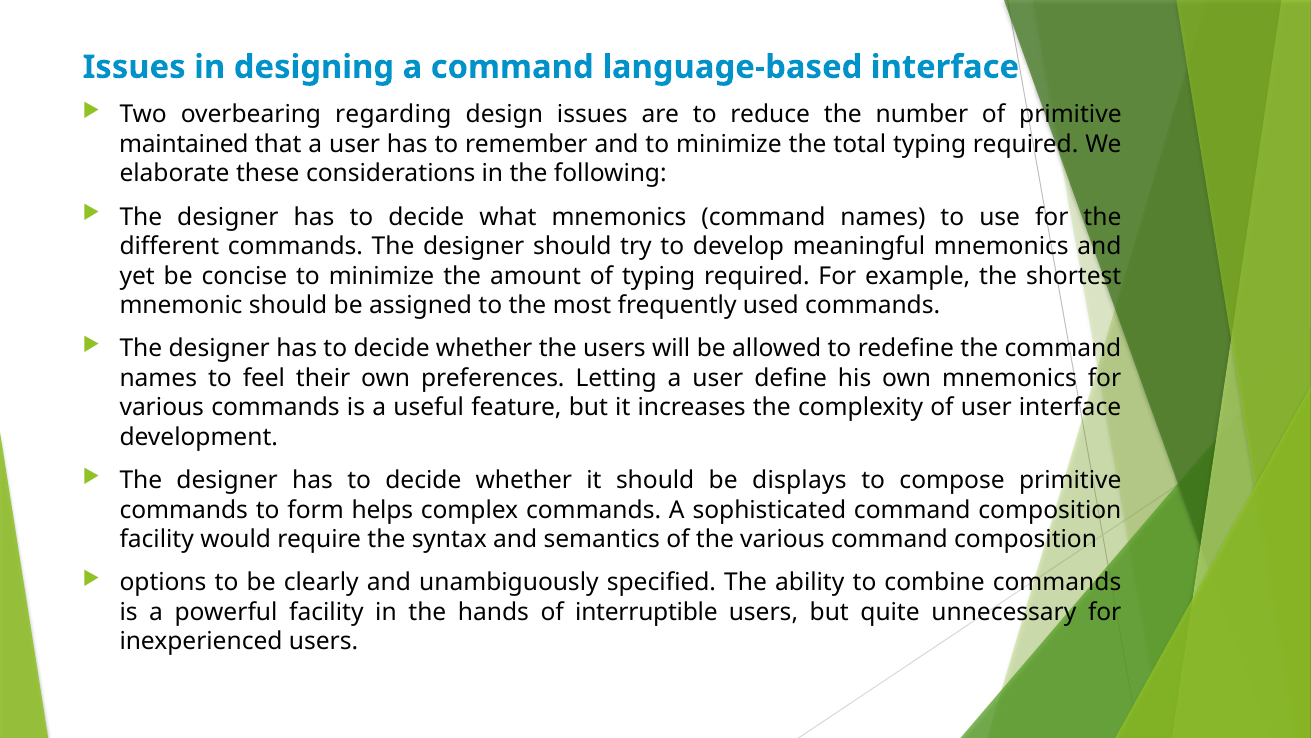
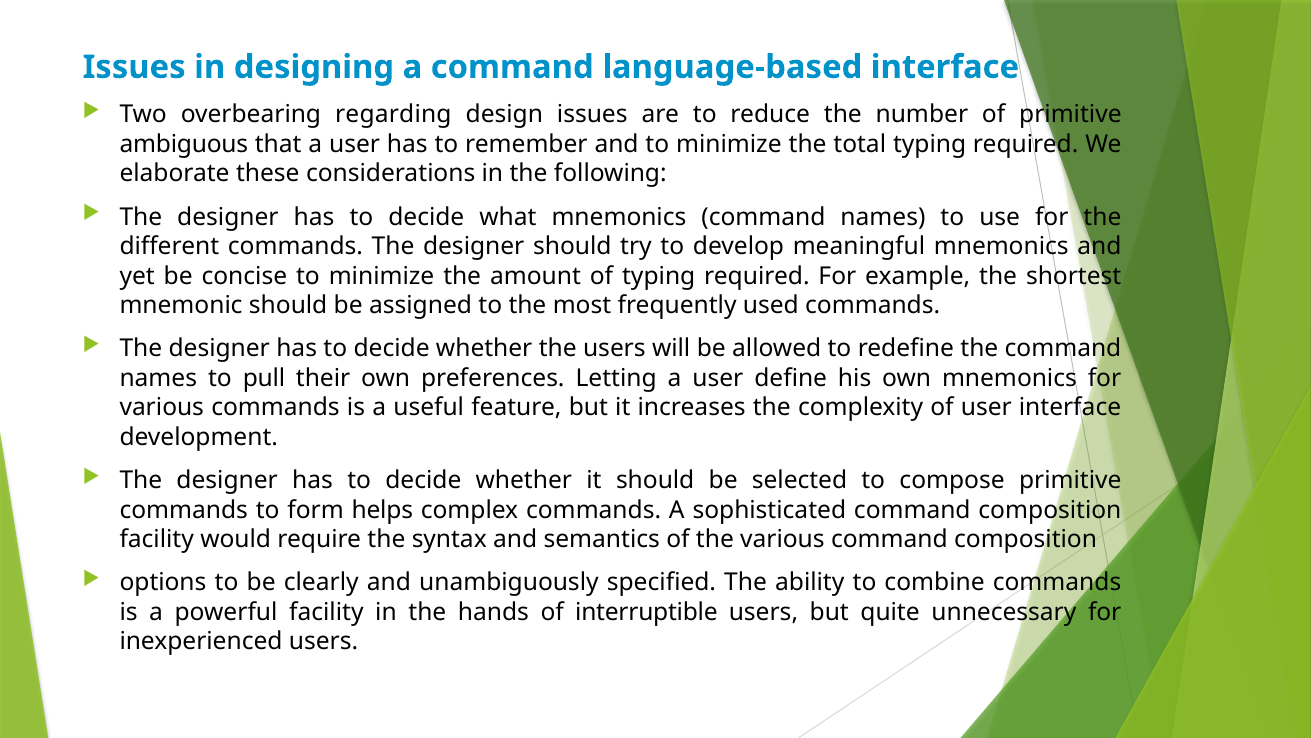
maintained: maintained -> ambiguous (184, 144)
feel: feel -> pull (264, 378)
displays: displays -> selected (800, 480)
